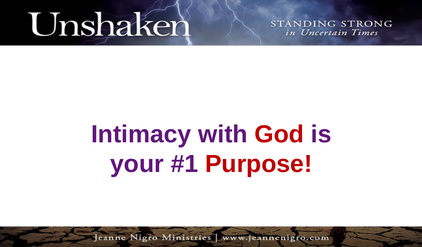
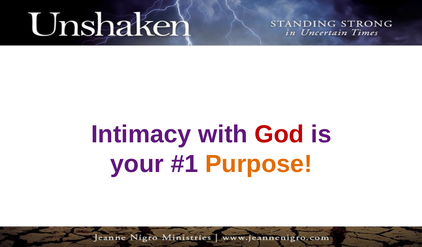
Purpose colour: red -> orange (259, 164)
